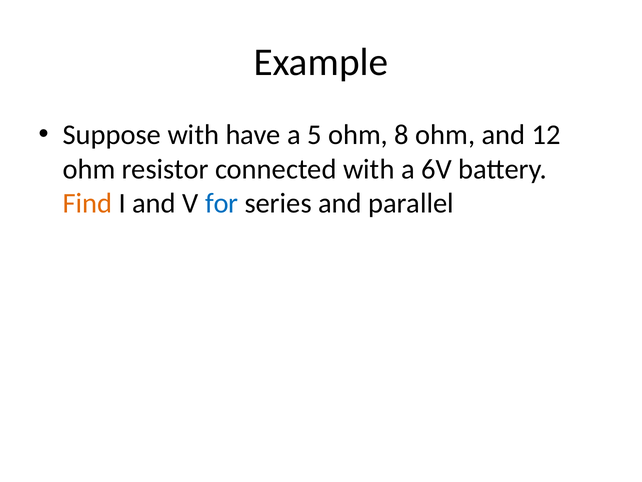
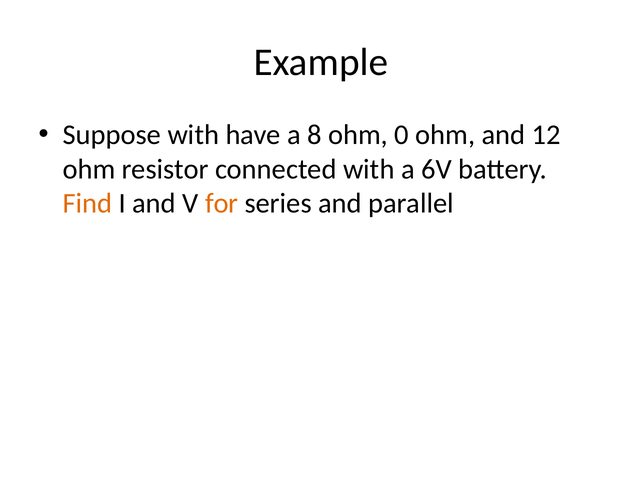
5: 5 -> 8 (314, 135)
8: 8 -> 0 (402, 135)
for colour: blue -> orange (222, 203)
